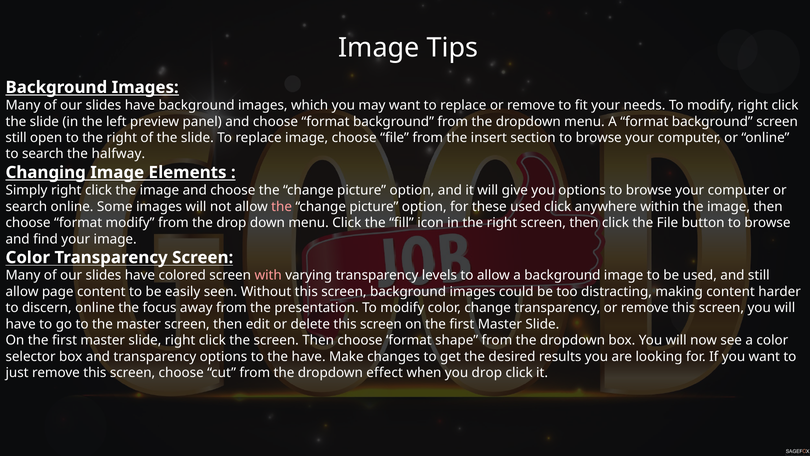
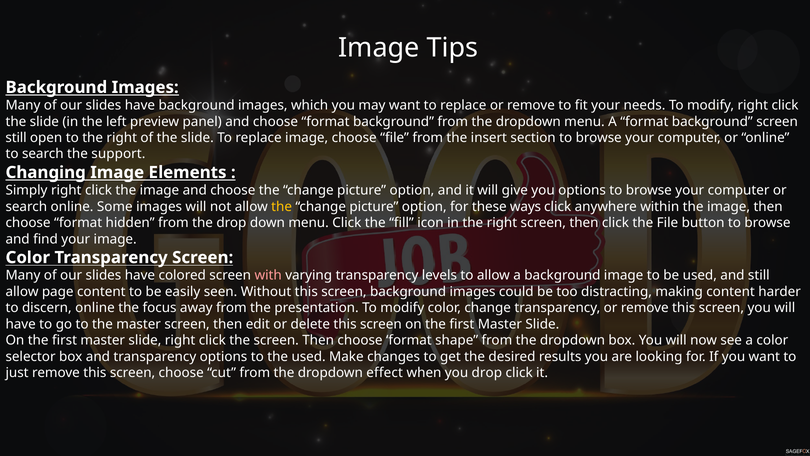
halfway: halfway -> support (118, 154)
the colour: pink -> yellow (282, 206)
these used: used -> ways (526, 206)
format modify: modify -> hidden (130, 223)
the have: have -> used (309, 356)
